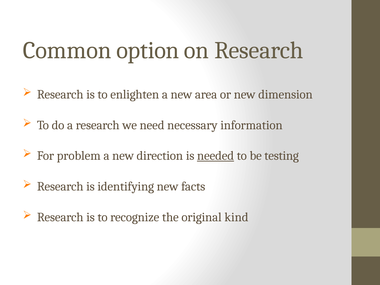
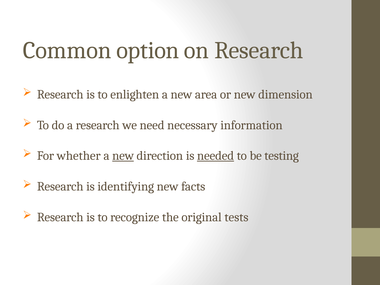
problem: problem -> whether (79, 156)
new underline: none -> present (123, 156)
kind: kind -> tests (236, 217)
